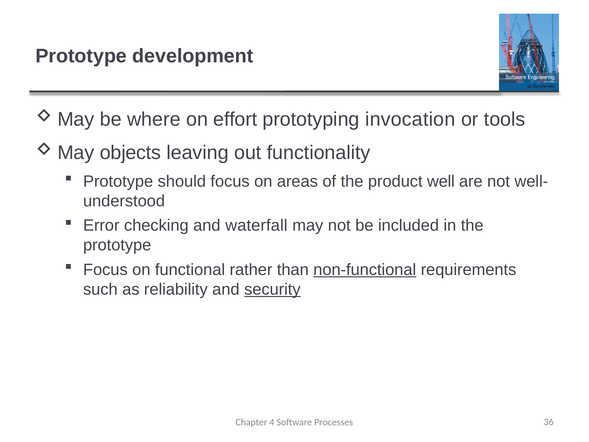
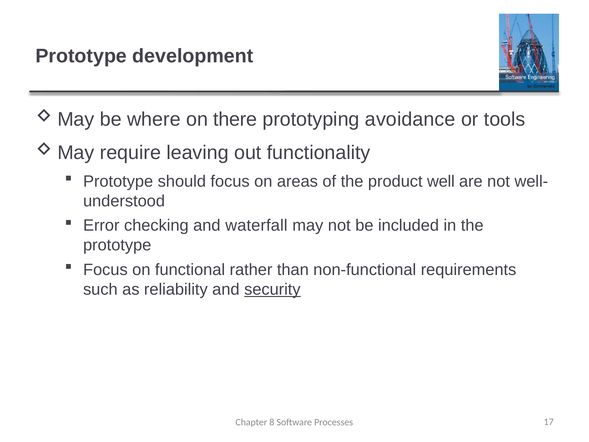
effort: effort -> there (235, 119)
invocation: invocation -> avoidance (410, 119)
objects: objects -> require (130, 153)
non-functional underline: present -> none (365, 270)
4: 4 -> 8 (272, 422)
36: 36 -> 17 (549, 422)
